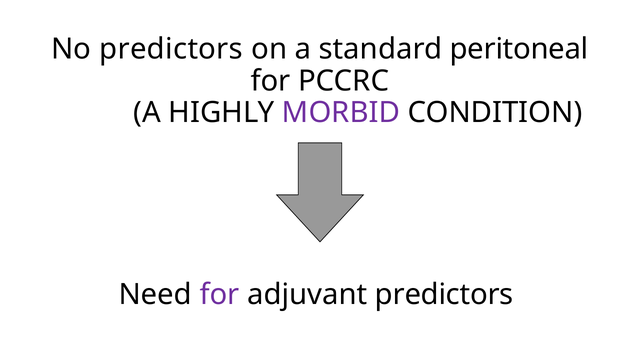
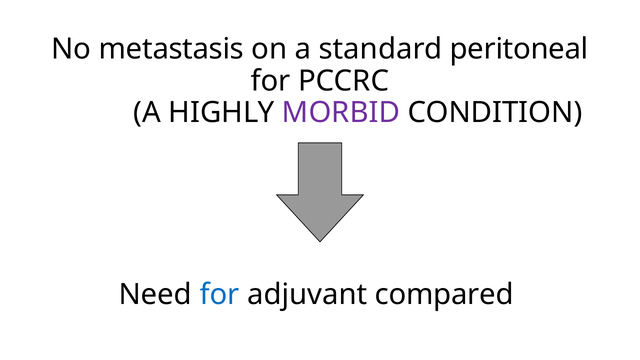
No predictors: predictors -> metastasis (171, 49)
for colour: purple -> blue (220, 294)
adjuvant predictors: predictors -> compared (444, 294)
